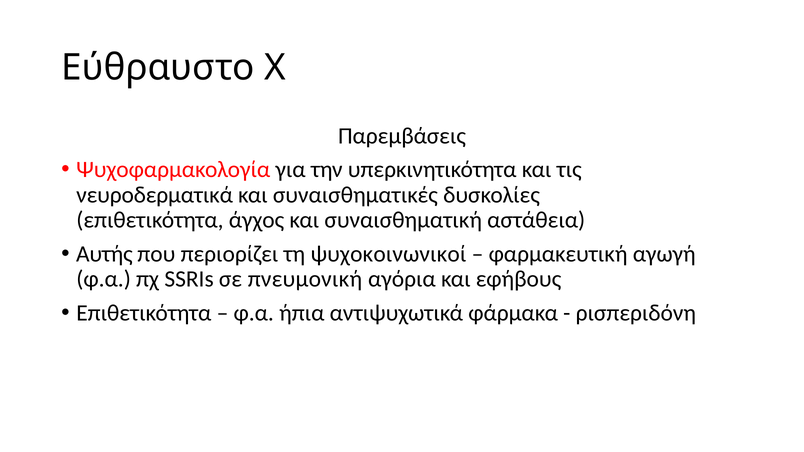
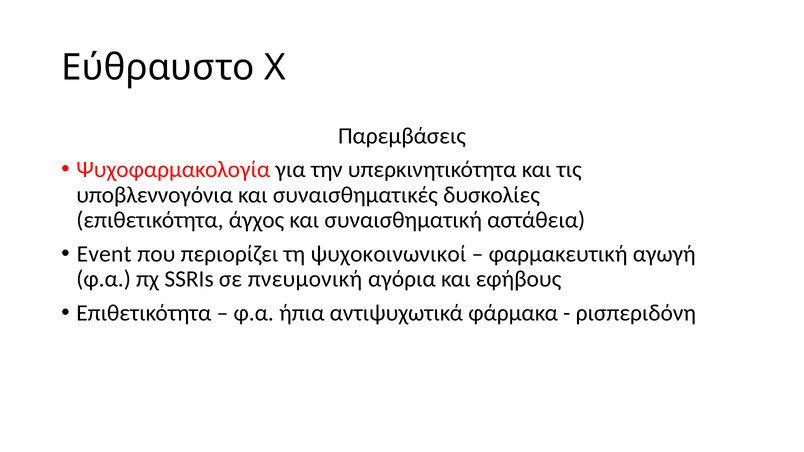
νευροδερματικά: νευροδερματικά -> υποβλεννογόνια (155, 195)
Αυτής: Αυτής -> Event (104, 254)
